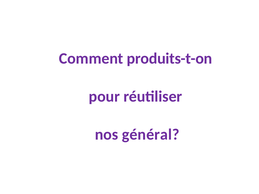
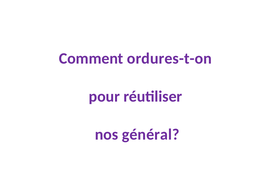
produits-t-on: produits-t-on -> ordures-t-on (169, 59)
